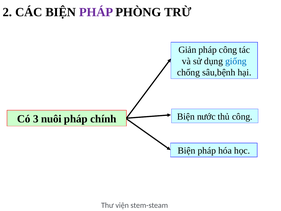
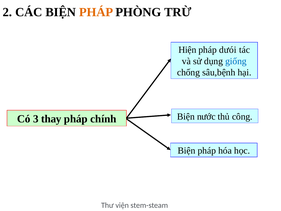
PHÁP colour: purple -> orange (96, 12)
Giản: Giản -> Hiện (187, 50)
pháp công: công -> dưói (228, 50)
nuôi: nuôi -> thay (51, 119)
